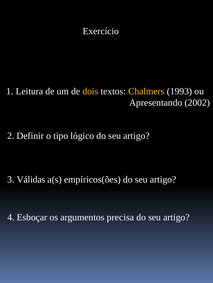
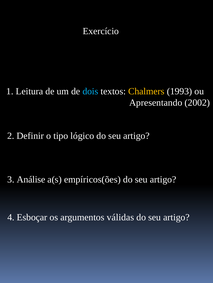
dois colour: yellow -> light blue (90, 92)
Válidas: Válidas -> Análise (31, 180)
precisa: precisa -> válidas (120, 218)
